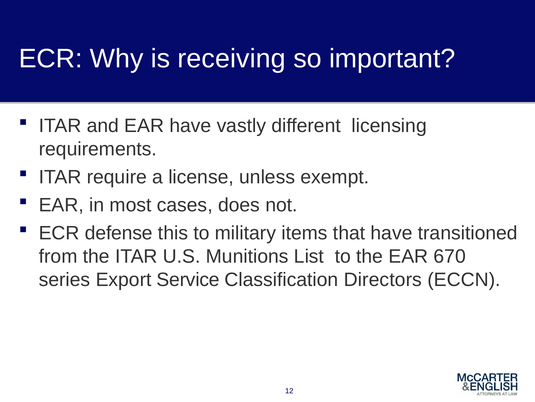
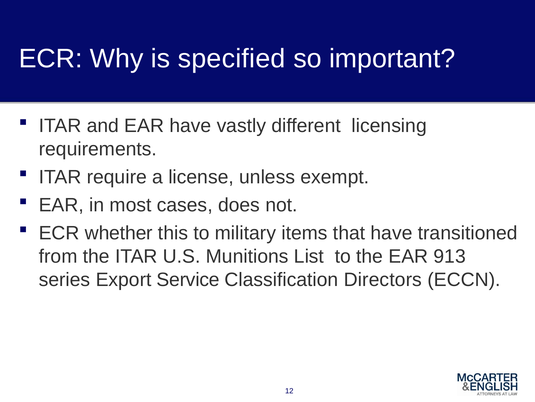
receiving: receiving -> specified (232, 59)
defense: defense -> whether (119, 233)
670: 670 -> 913 (450, 256)
